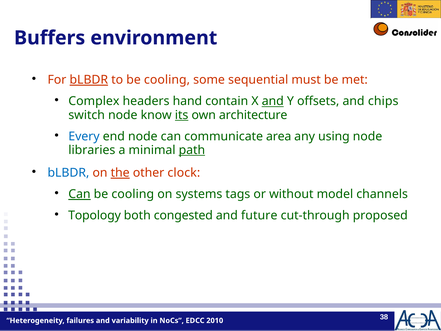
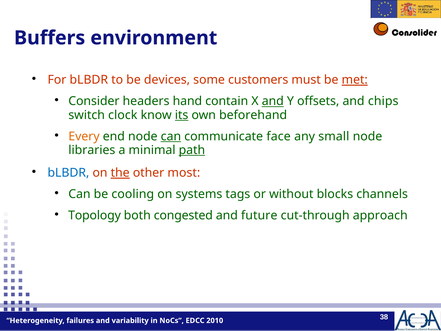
bLBDR underline: present -> none (89, 80)
to be cooling: cooling -> devices (167, 80)
sequential: sequential -> customers (258, 80)
met underline: none -> present (355, 80)
Complex: Complex -> Consider (94, 101)
switch node: node -> clock (123, 115)
architecture: architecture -> beforehand (253, 115)
Every colour: blue -> orange (84, 136)
can underline: none -> present (171, 136)
area: area -> face (279, 136)
using: using -> small (334, 136)
clock: clock -> most (184, 173)
Can underline: present -> none (79, 194)
model: model -> blocks (335, 194)
proposed: proposed -> approach (380, 215)
